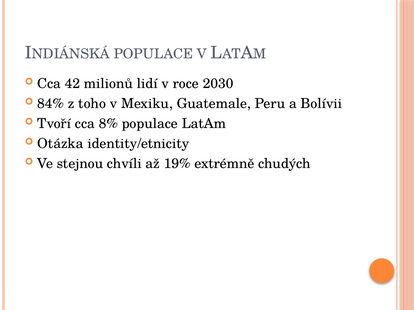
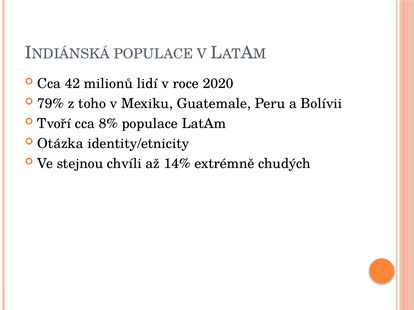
2030: 2030 -> 2020 (218, 84)
84%: 84% -> 79% (51, 104)
19%: 19% -> 14% (177, 164)
